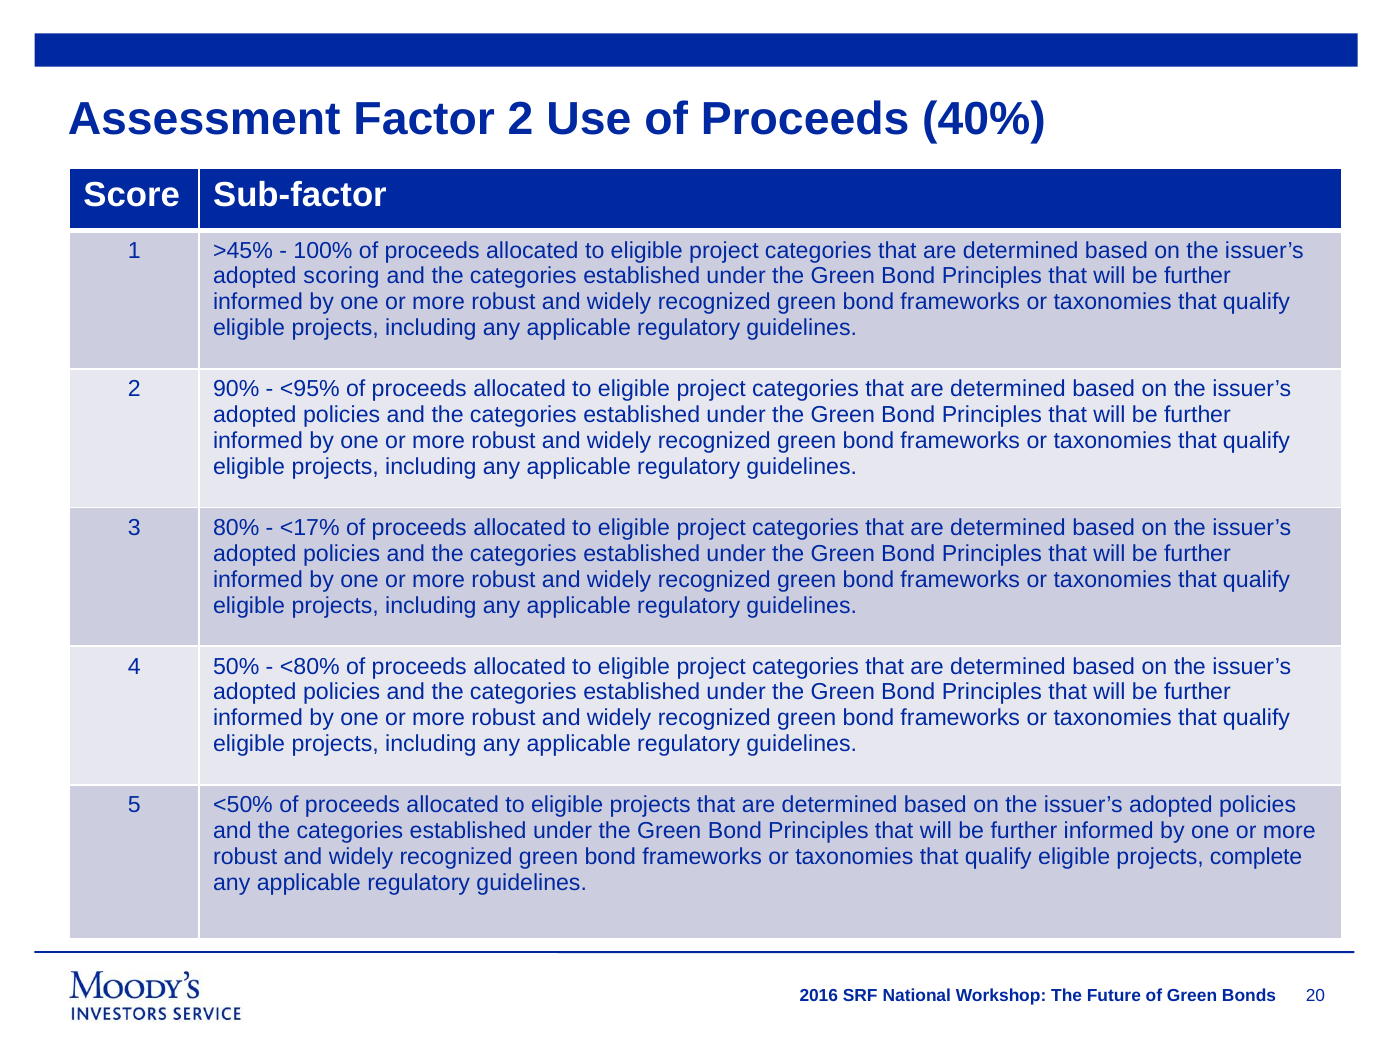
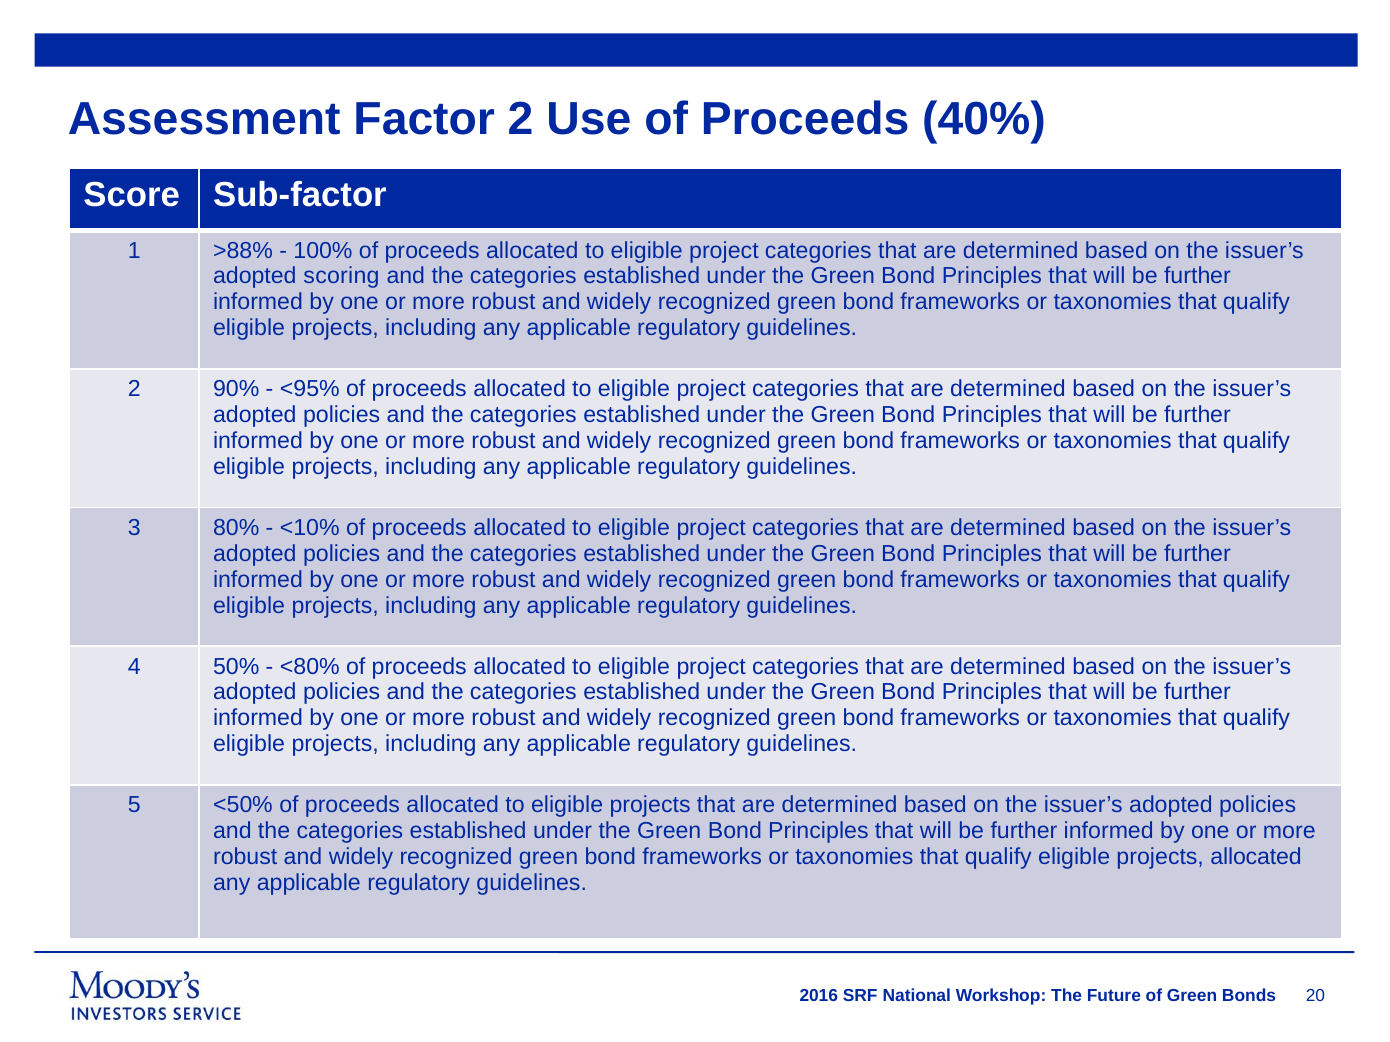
>45%: >45% -> >88% (243, 251)
<17%: <17% -> <10% (310, 528)
projects complete: complete -> allocated (1256, 857)
